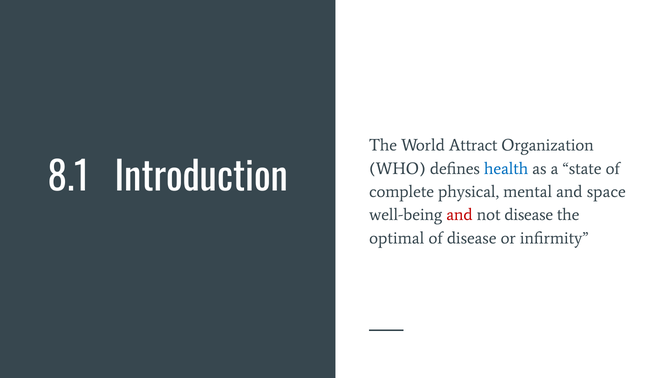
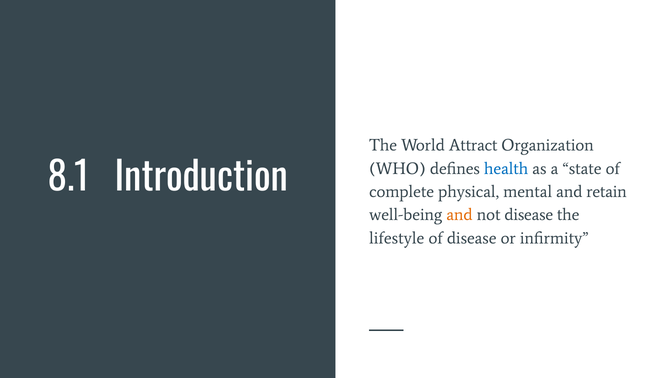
space: space -> retain (606, 191)
and colour: red -> orange (459, 215)
optimal: optimal -> lifestyle (397, 238)
